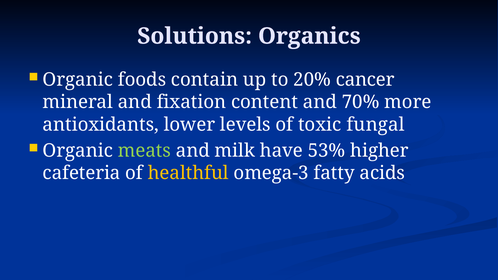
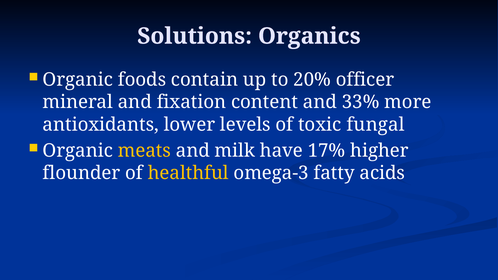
cancer: cancer -> officer (365, 80)
70%: 70% -> 33% (361, 102)
meats colour: light green -> yellow (144, 151)
53%: 53% -> 17% (327, 151)
cafeteria: cafeteria -> flounder (82, 173)
